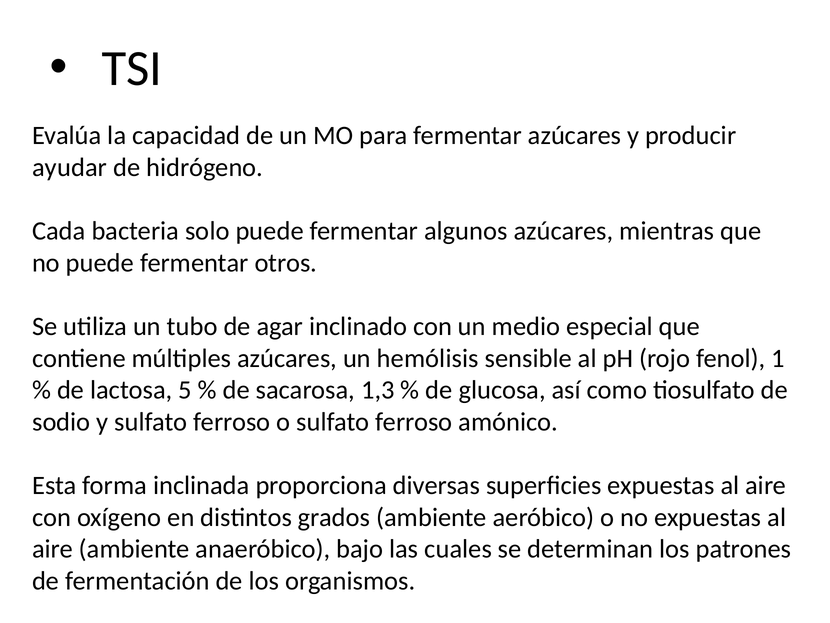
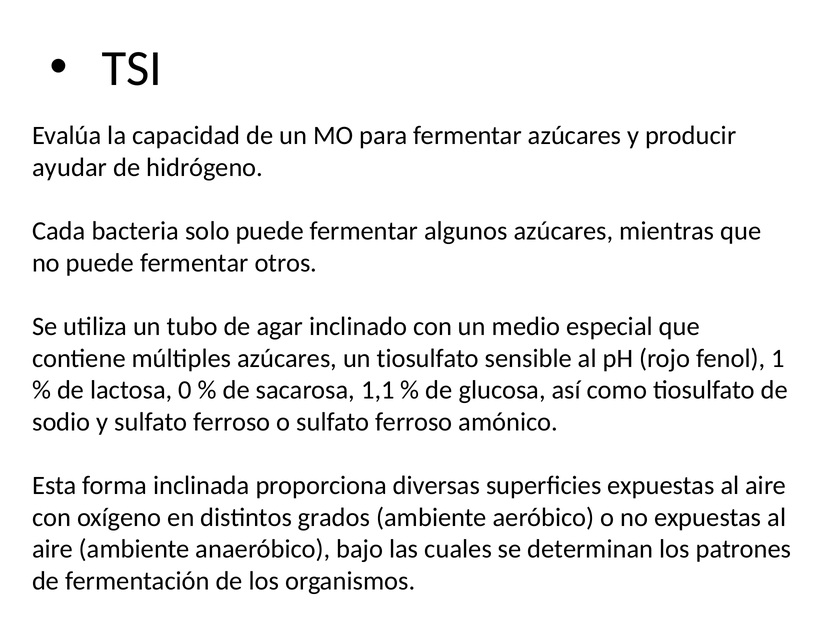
un hemólisis: hemólisis -> tiosulfato (428, 358)
5: 5 -> 0 (185, 390)
1,3: 1,3 -> 1,1 (378, 390)
